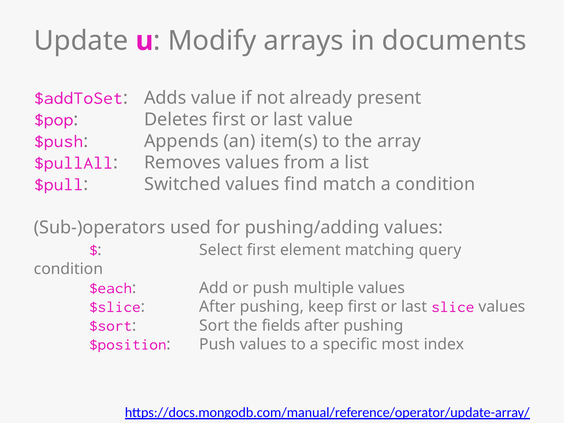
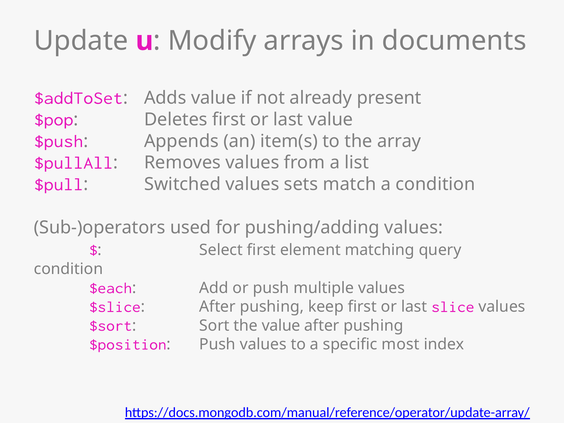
find: find -> sets (301, 184)
the fields: fields -> value (281, 326)
